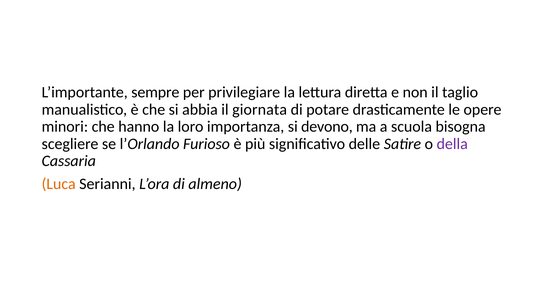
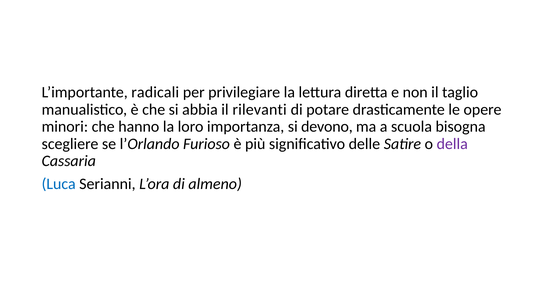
sempre: sempre -> radicali (155, 92)
giornata: giornata -> rilevanti (260, 110)
Luca colour: orange -> blue (59, 184)
